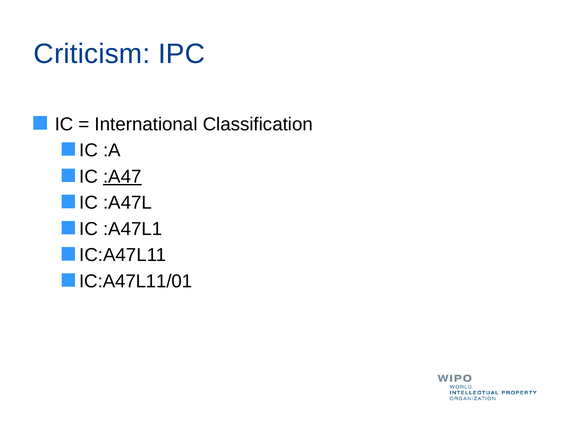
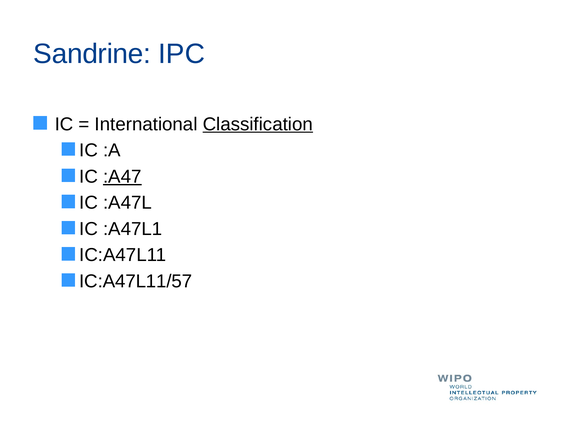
Criticism: Criticism -> Sandrine (92, 54)
Classification underline: none -> present (258, 124)
IC:A47L11/01: IC:A47L11/01 -> IC:A47L11/57 (136, 281)
